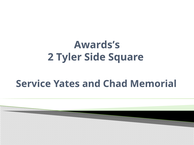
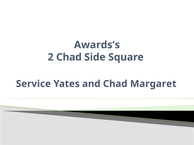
2 Tyler: Tyler -> Chad (69, 57)
Memorial: Memorial -> Margaret (153, 84)
